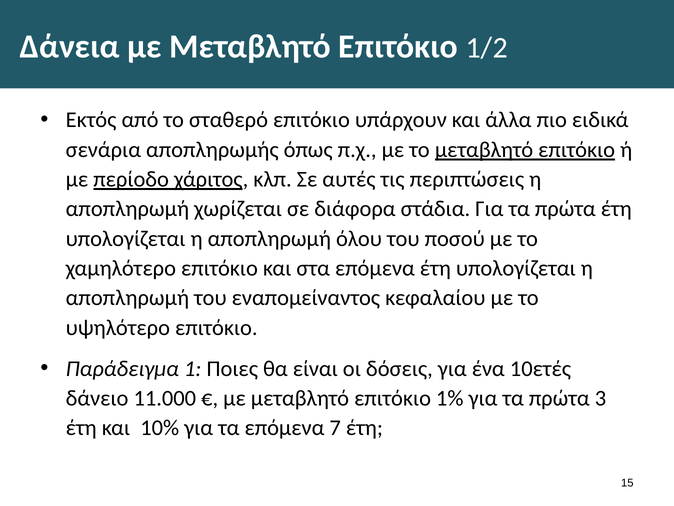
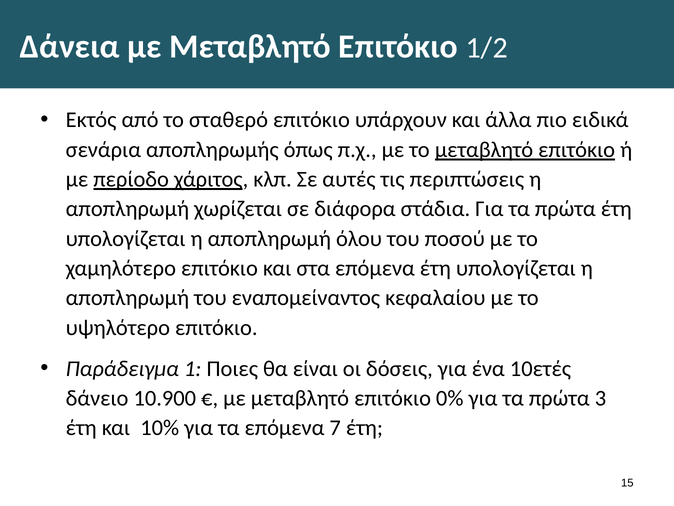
11.000: 11.000 -> 10.900 (165, 398)
1%: 1% -> 0% (450, 398)
